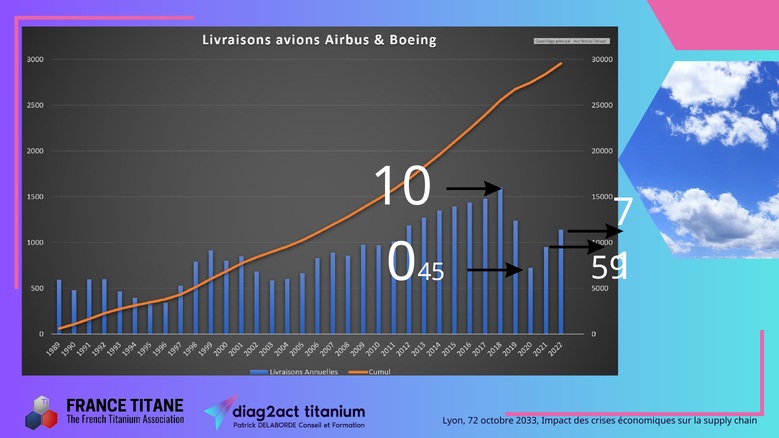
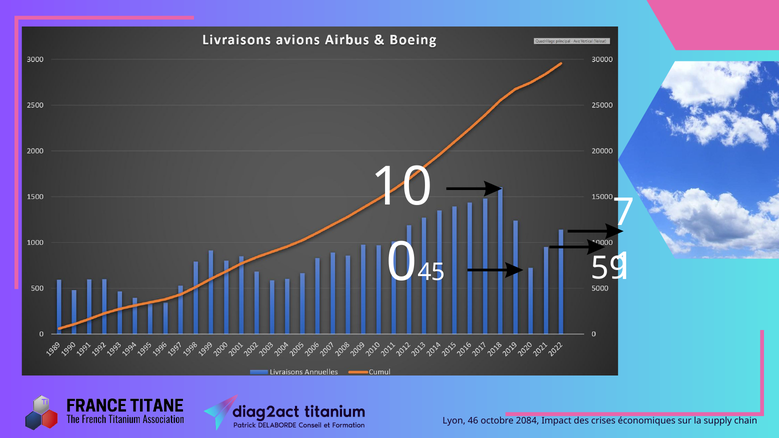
72: 72 -> 46 (473, 421)
2033: 2033 -> 2084 (528, 421)
